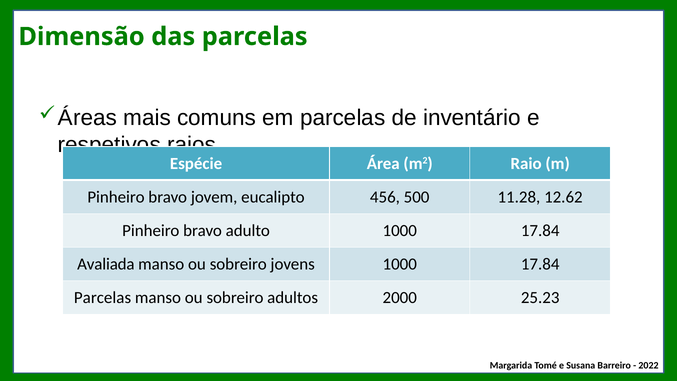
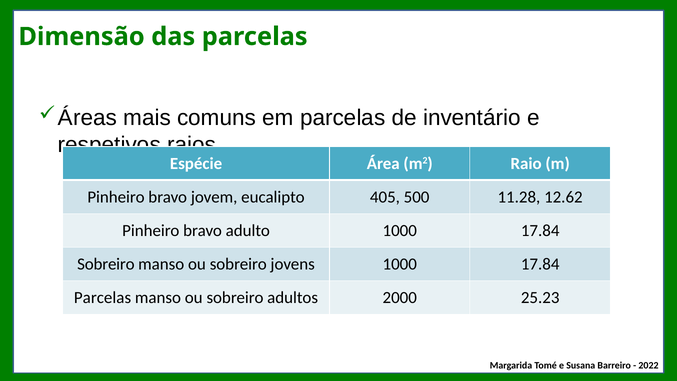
456: 456 -> 405 (385, 197)
Avaliada: Avaliada -> Sobreiro (106, 264)
